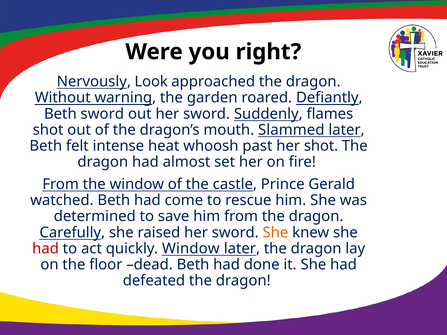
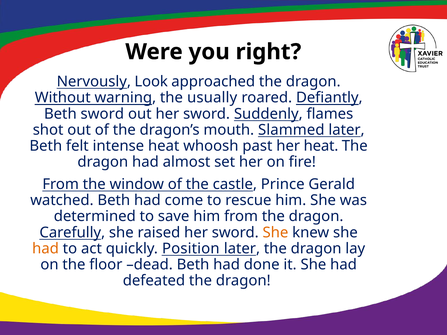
garden: garden -> usually (212, 98)
her shot: shot -> heat (321, 146)
had colour: red -> orange (46, 249)
quickly Window: Window -> Position (191, 249)
